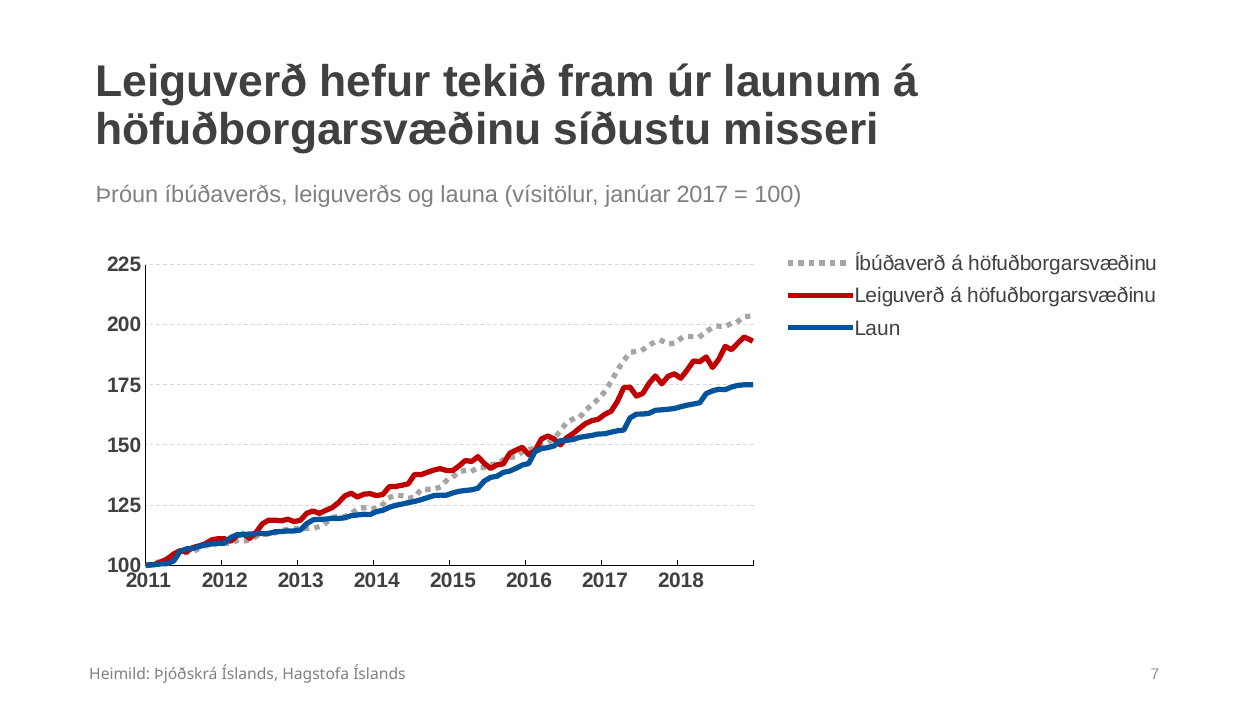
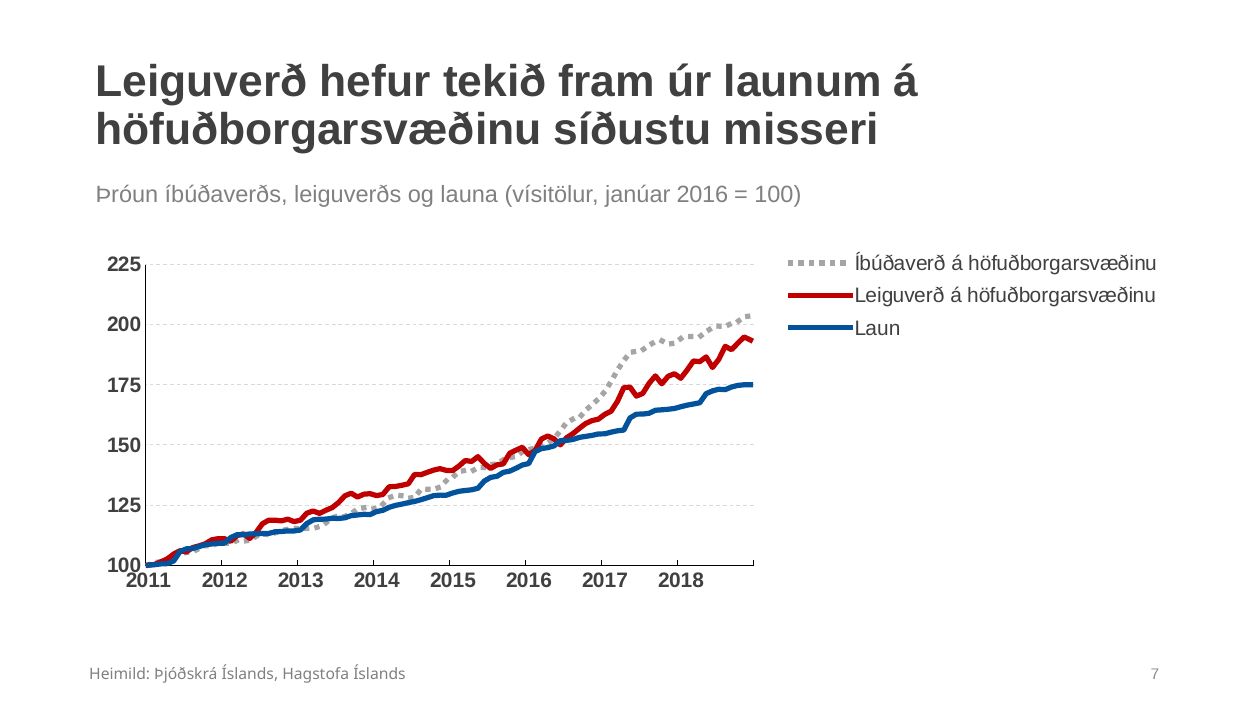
janúar 2017: 2017 -> 2016 (702, 194)
